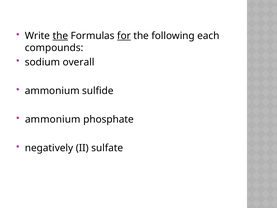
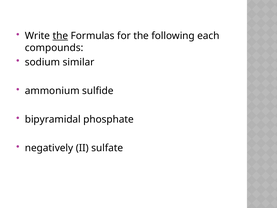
for underline: present -> none (124, 36)
overall: overall -> similar (79, 62)
ammonium: ammonium -> bipyramidal (53, 119)
